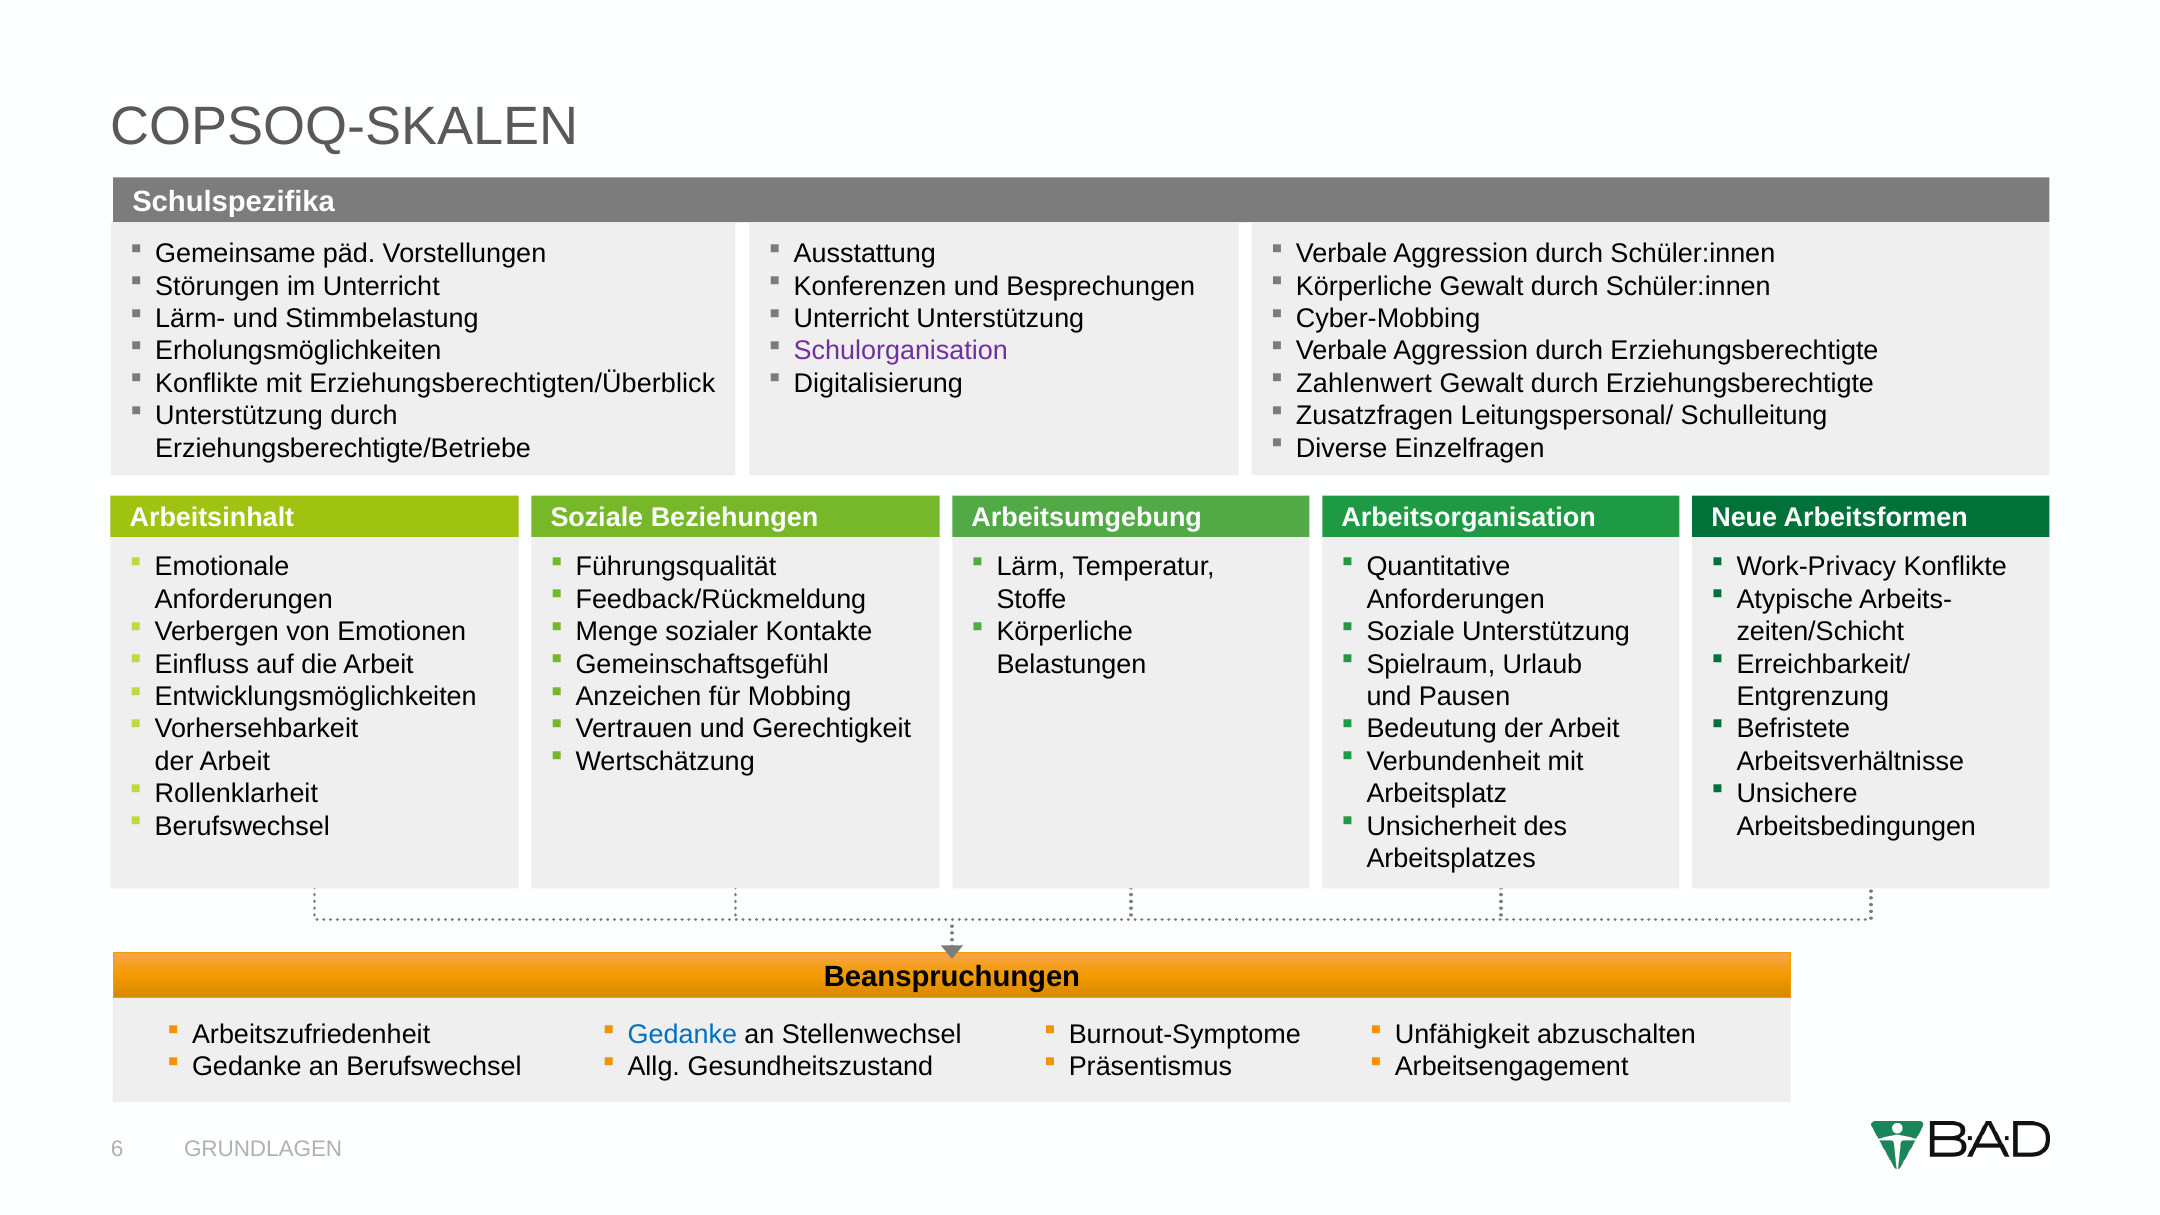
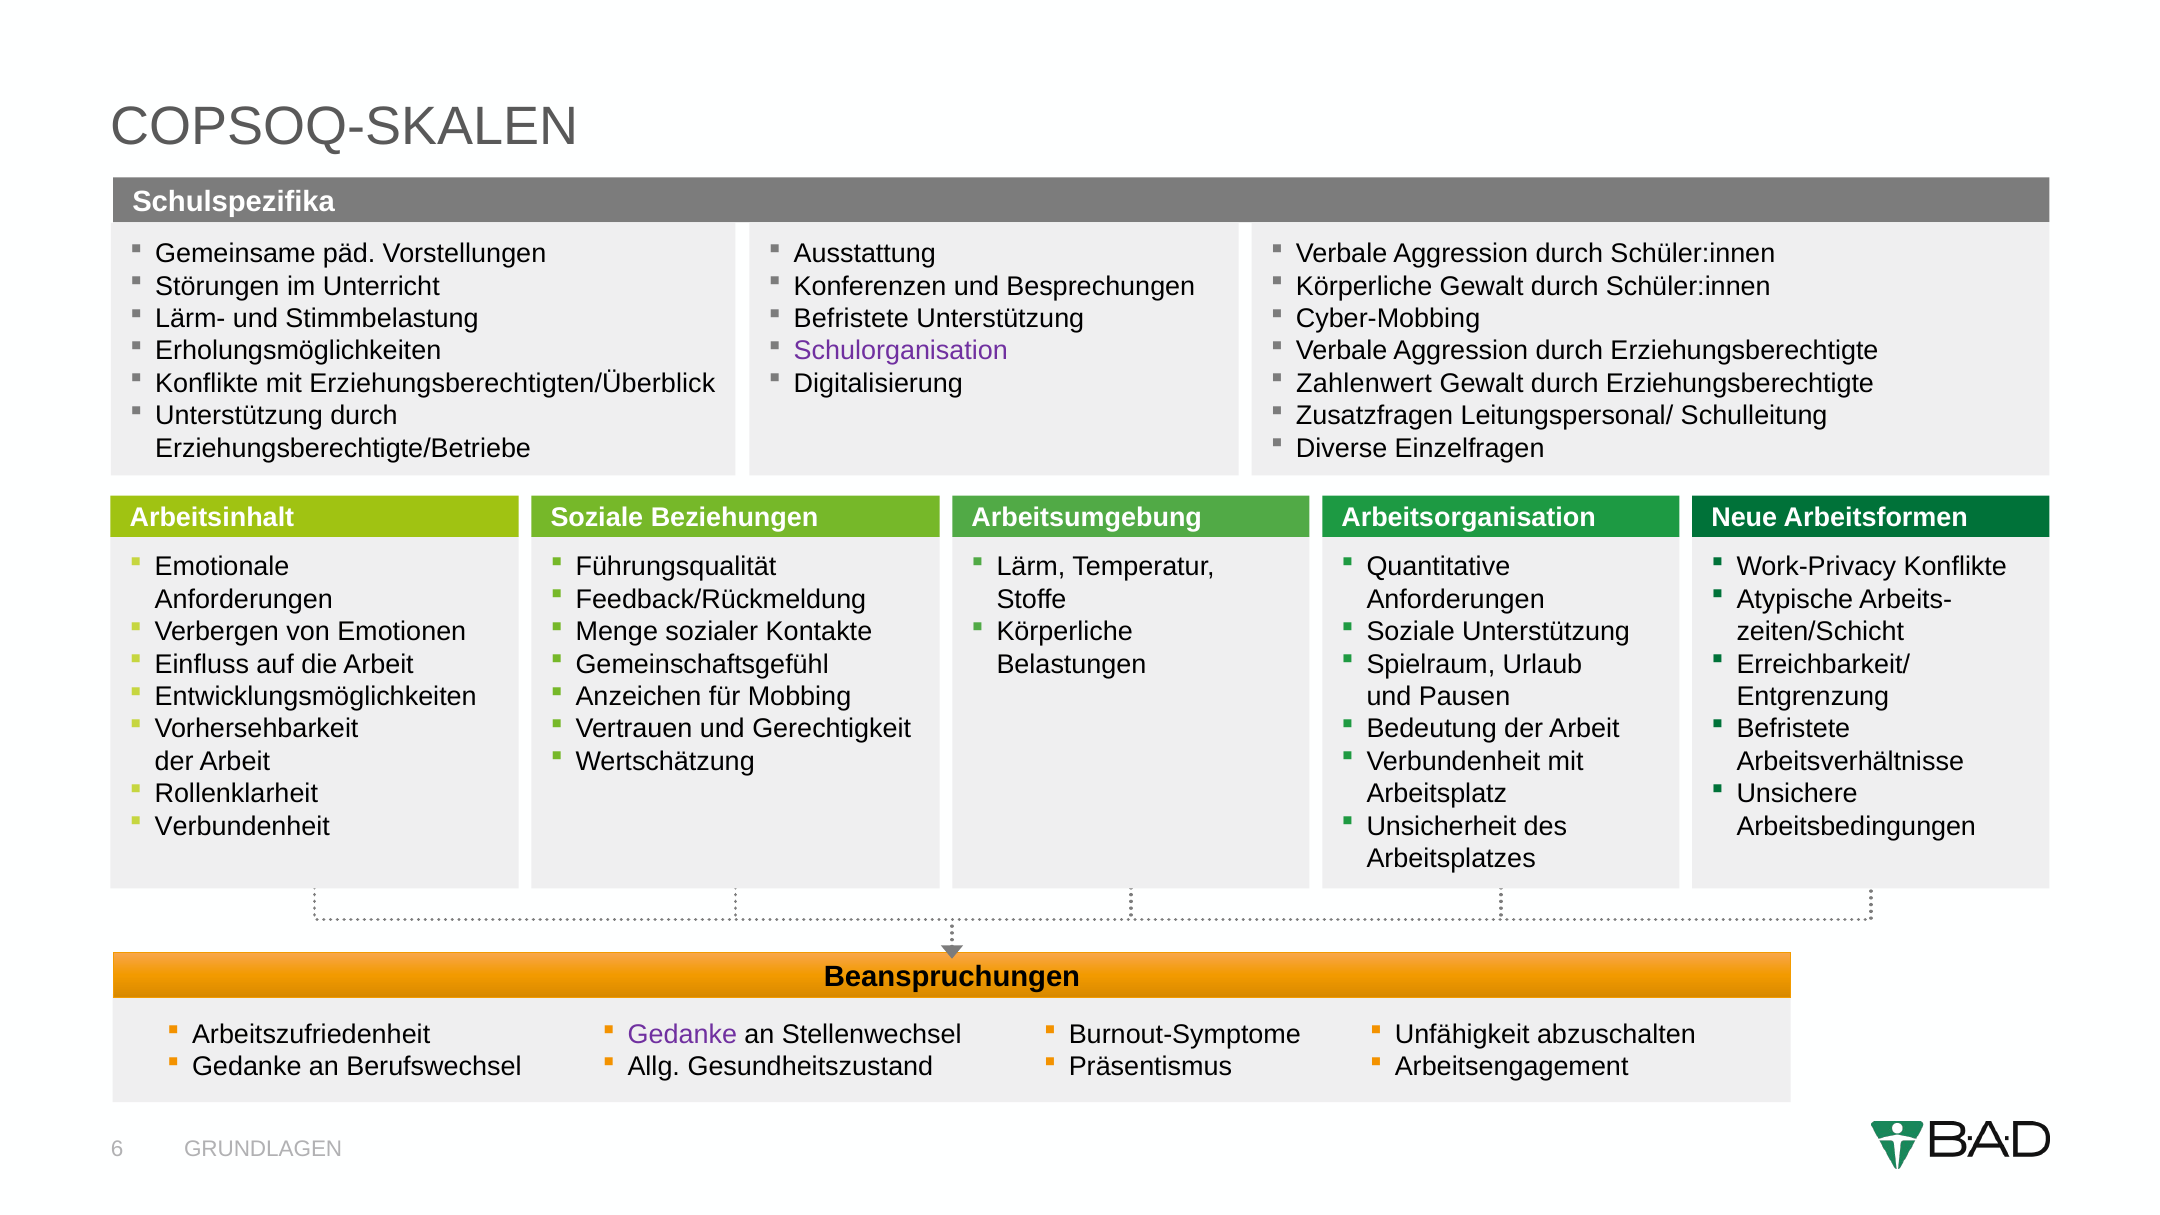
Unterricht: Unterricht -> Befristete (851, 319)
Berufswechsel: Berufswechsel -> Verbundenheit (242, 826)
Gedanke colour: blue -> purple (682, 1035)
